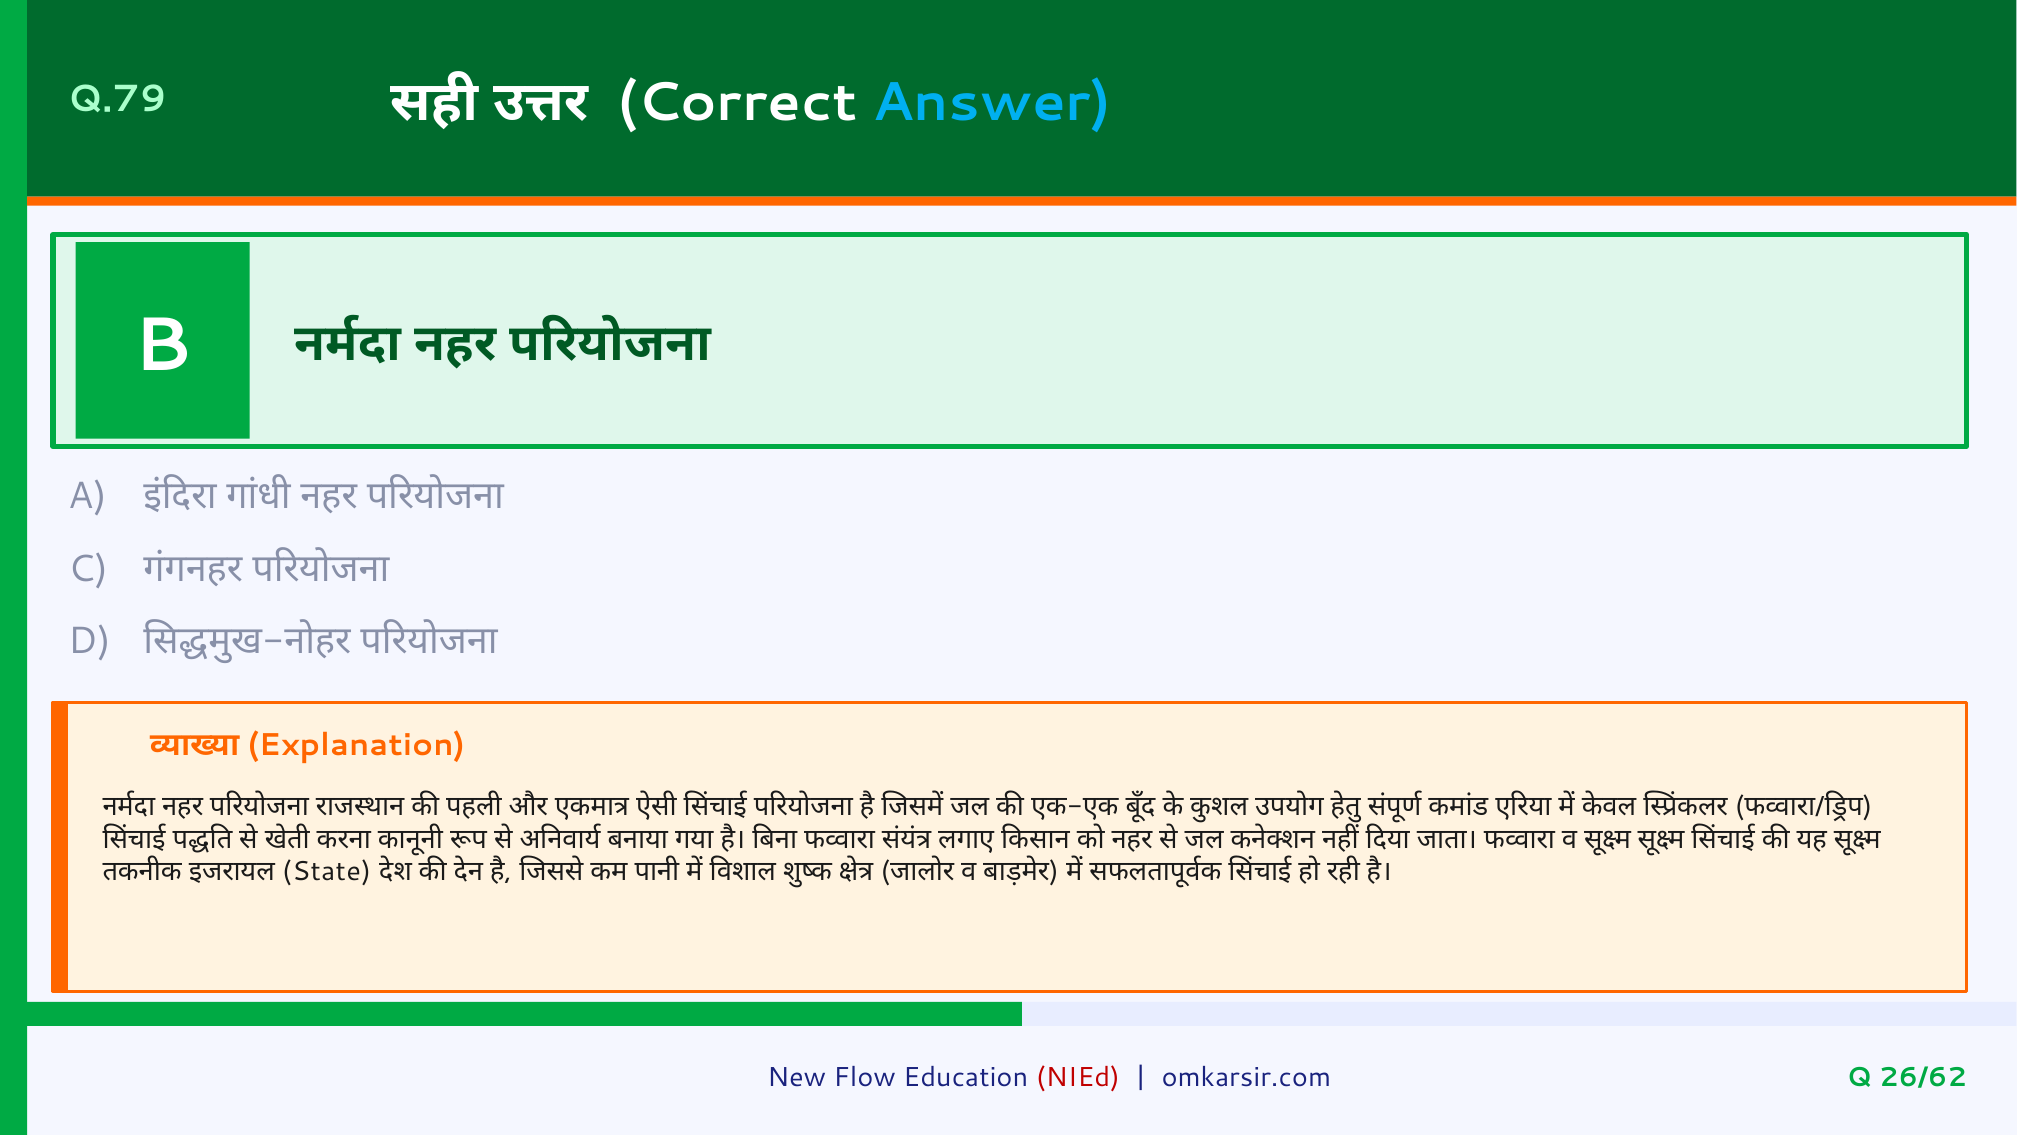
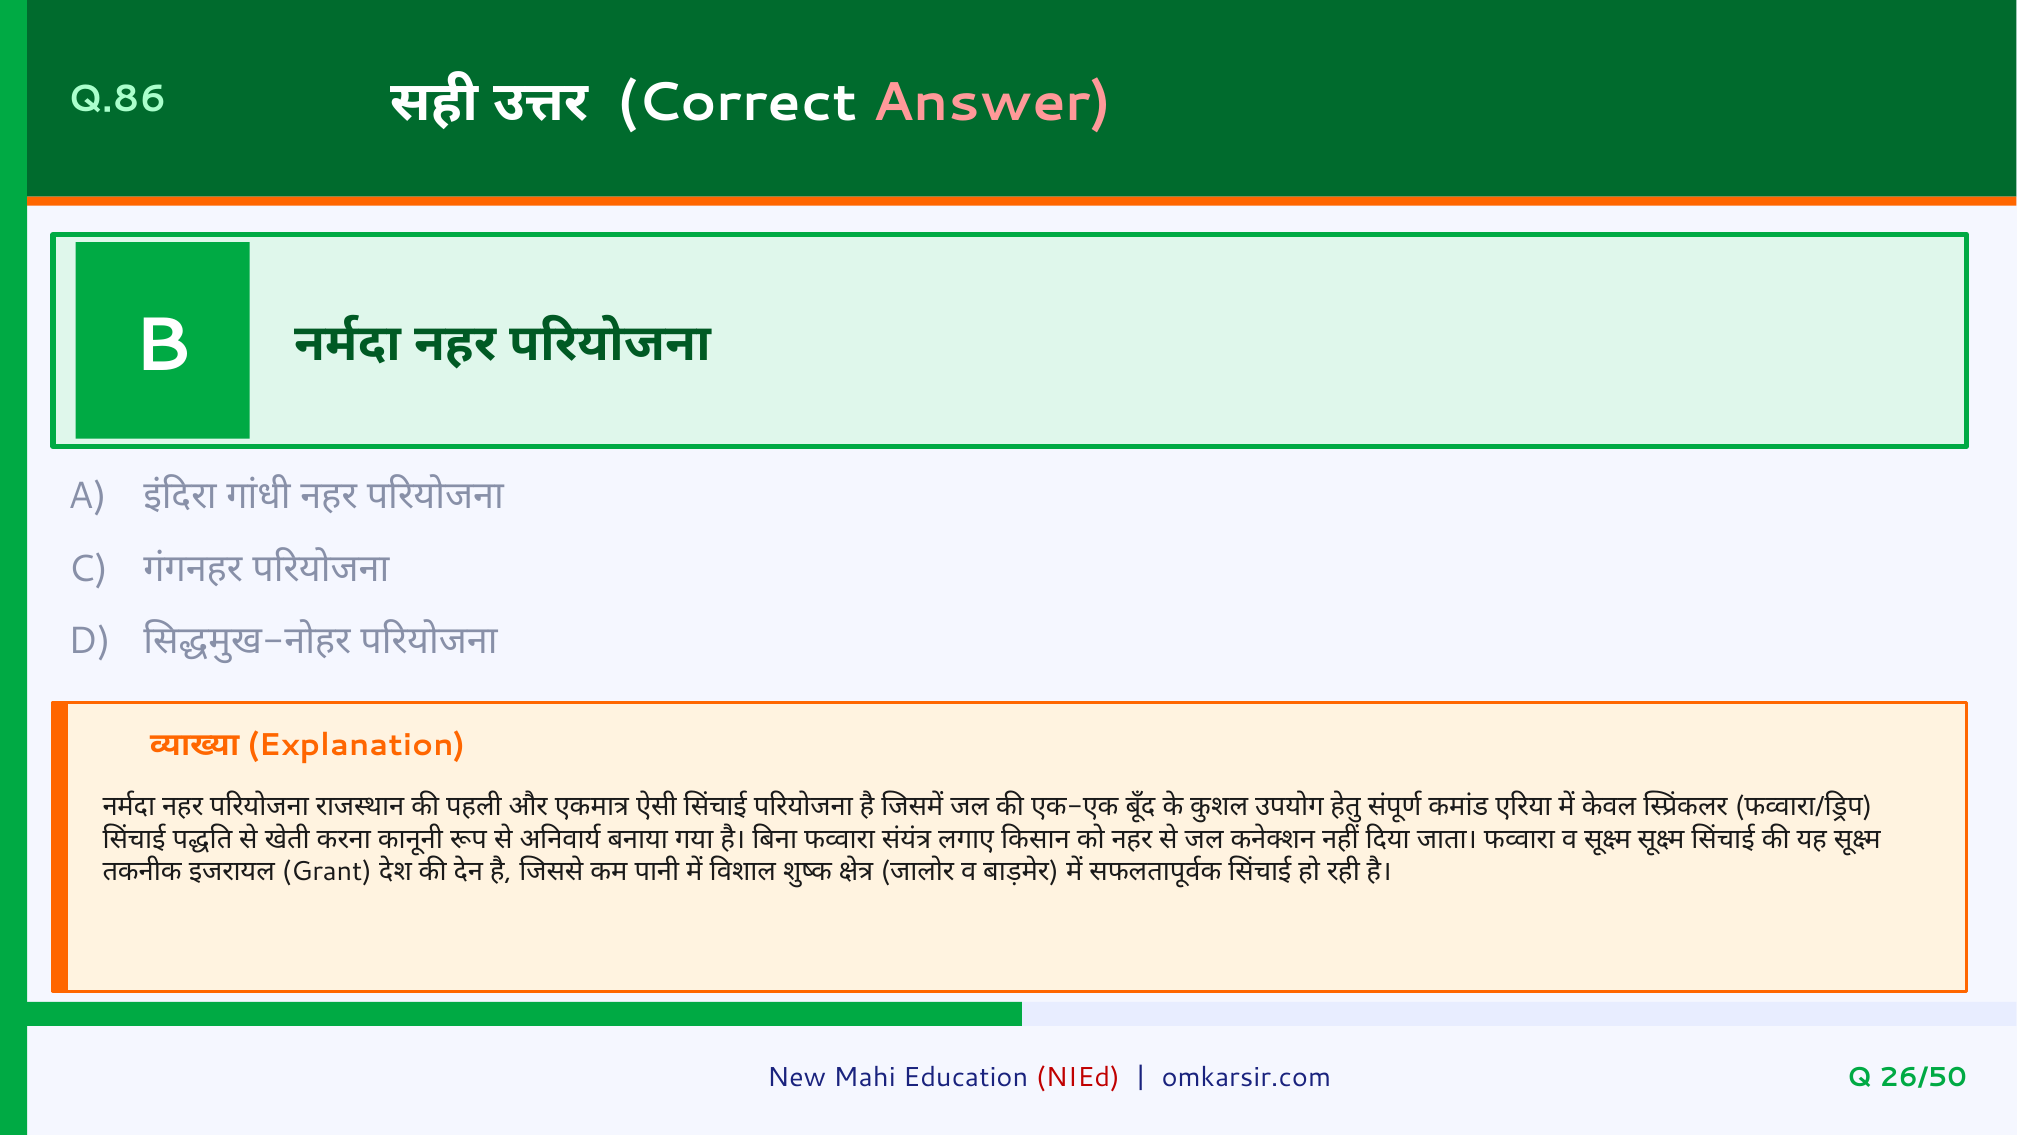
Q.79: Q.79 -> Q.86 (117, 99)
Answer colour: light blue -> pink (992, 102)
State: State -> Grant (327, 871)
Flow: Flow -> Mahi (865, 1077)
26/62: 26/62 -> 26/50 (1923, 1077)
